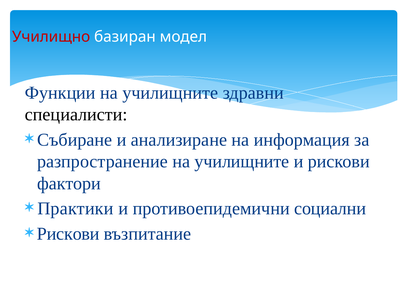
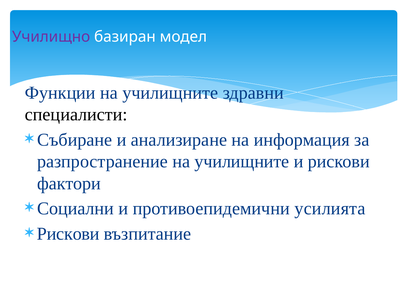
Училищно colour: red -> purple (51, 37)
Практики: Практики -> Социални (76, 209)
социални: социални -> усилията (330, 209)
